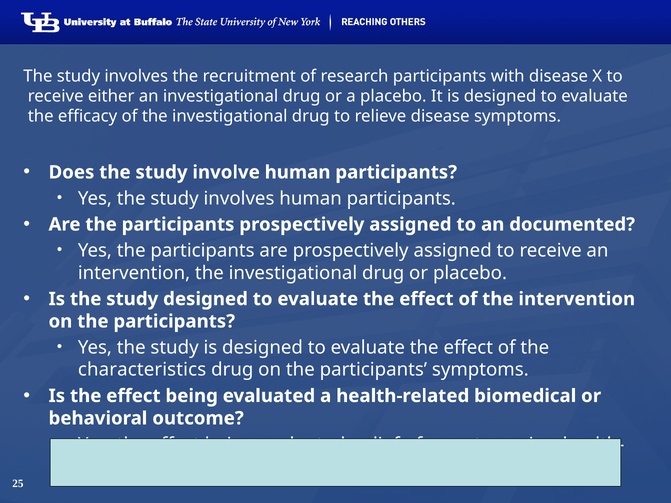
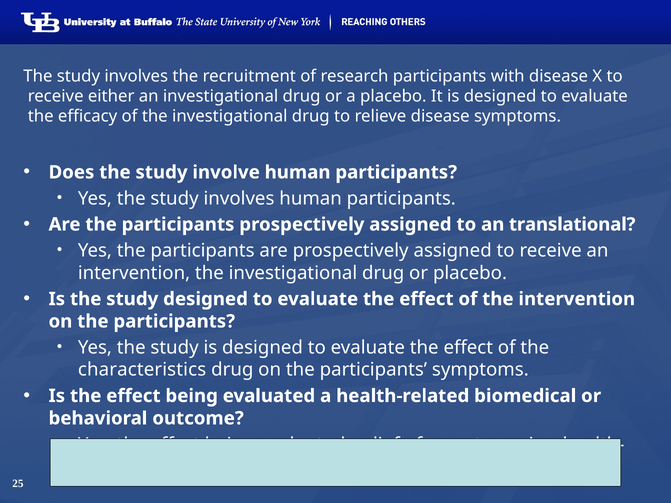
documented: documented -> translational (572, 225)
